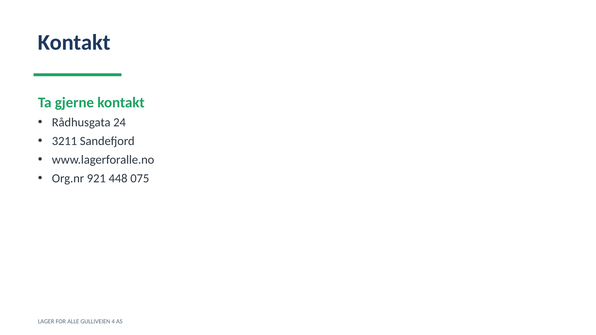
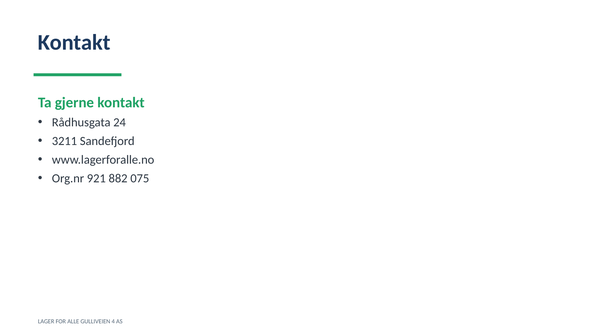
448: 448 -> 882 (118, 178)
